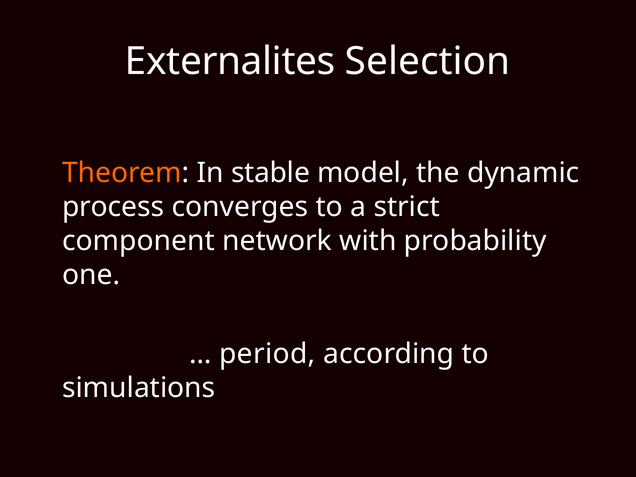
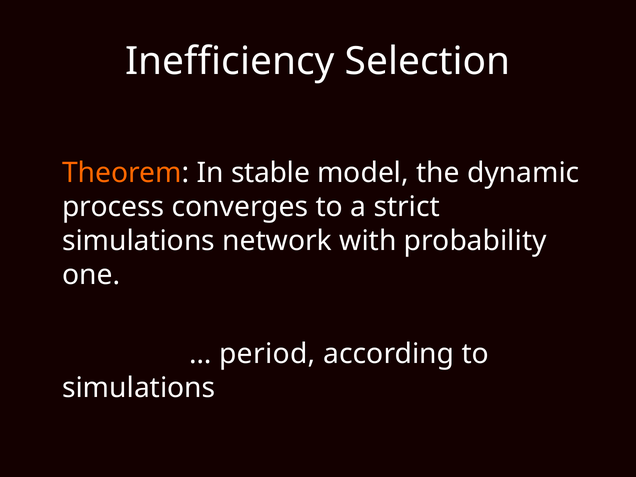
Externalites: Externalites -> Inefficiency (230, 62)
component: component -> simulations (138, 241)
